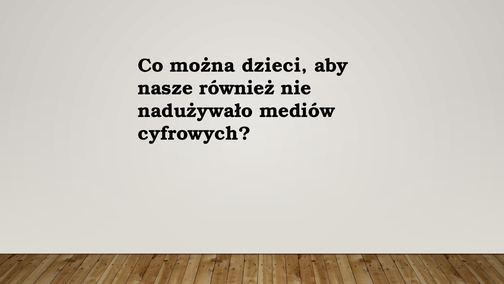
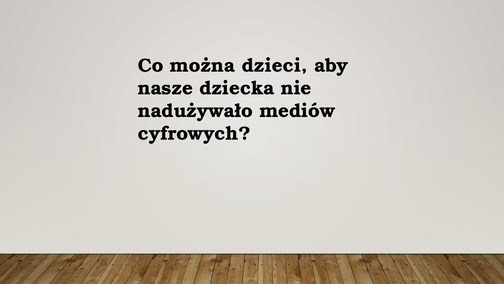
również: również -> dziecka (237, 88)
